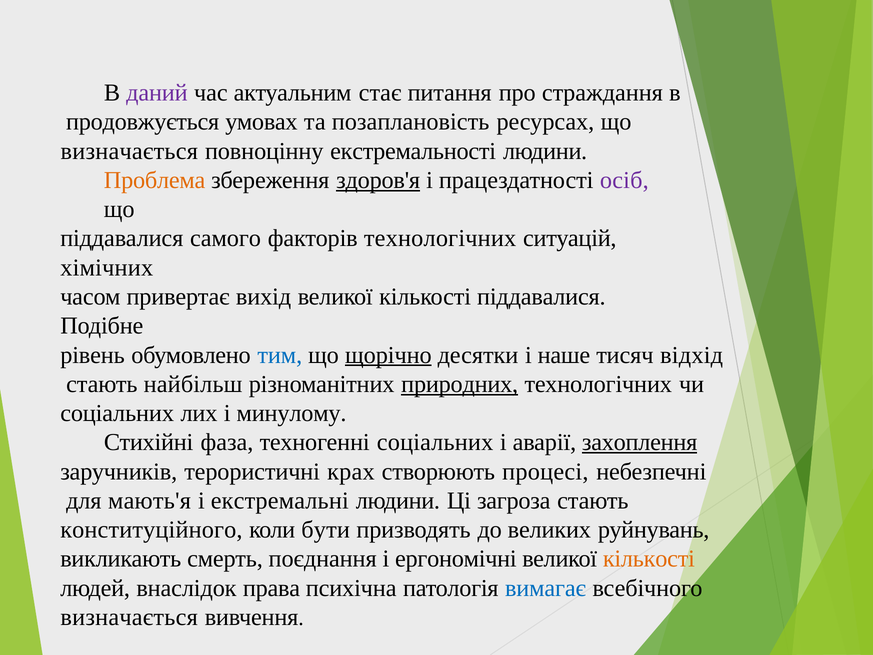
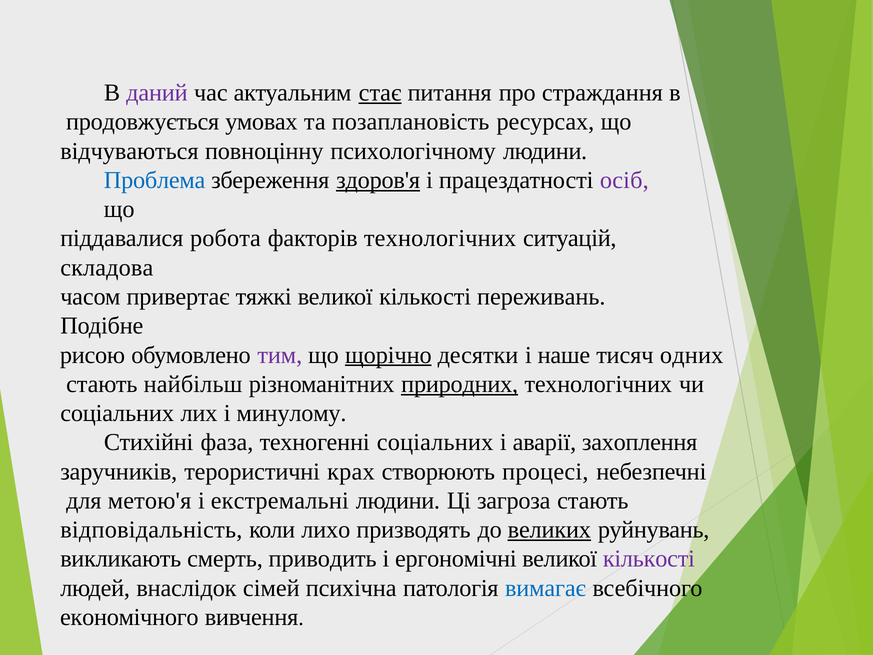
стає underline: none -> present (380, 93)
визначається: визначається -> відчуваються (129, 151)
екстремальності: екстремальності -> психологічному (413, 151)
Проблема colour: orange -> blue (155, 180)
самого: самого -> робота (225, 238)
хімічних: хімічних -> складова (107, 267)
вихід: вихід -> тяжкі (264, 297)
кількості піддавалися: піддавалися -> переживань (541, 297)
рівень: рівень -> рисою (93, 355)
тим colour: blue -> purple (280, 355)
відхід: відхід -> одних (692, 355)
захоплення underline: present -> none (640, 442)
мають'я: мають'я -> метою'я (150, 500)
конституційного: конституційного -> відповідальність (151, 530)
бути: бути -> лихо (326, 530)
великих underline: none -> present (549, 530)
поєднання: поєднання -> приводить (323, 559)
кількості colour: orange -> purple (649, 559)
права: права -> сімей (271, 588)
визначається: визначається -> економічного (129, 617)
